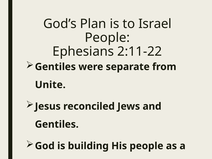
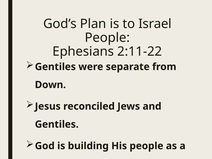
Unite: Unite -> Down (50, 85)
